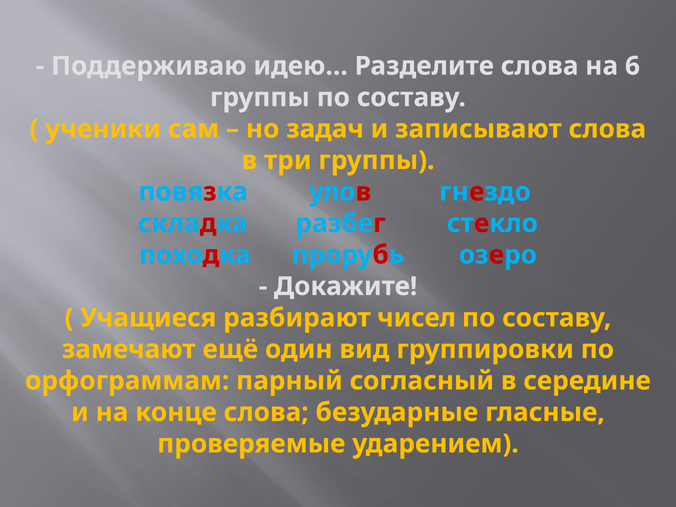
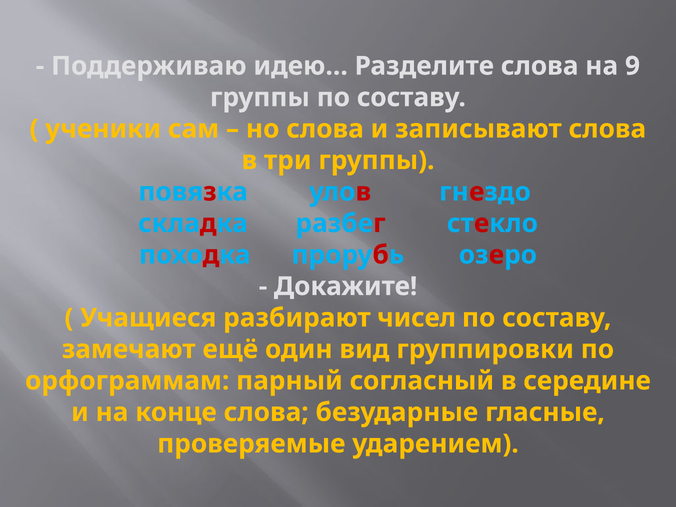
6: 6 -> 9 (632, 66)
но задач: задач -> слова (325, 129)
